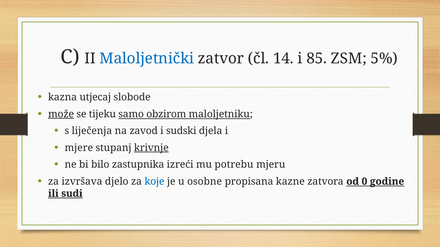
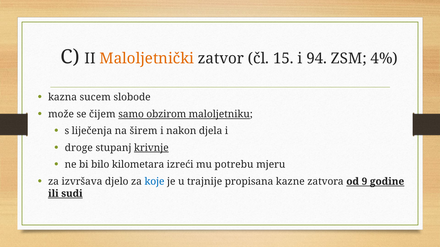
Maloljetnički colour: blue -> orange (147, 59)
14: 14 -> 15 (283, 59)
85: 85 -> 94 (317, 59)
5%: 5% -> 4% (384, 59)
utjecaj: utjecaj -> sucem (95, 98)
može underline: present -> none (61, 114)
tijeku: tijeku -> čijem (102, 114)
zavod: zavod -> širem (144, 131)
sudski: sudski -> nakon (181, 131)
mjere: mjere -> droge (79, 148)
zastupnika: zastupnika -> kilometara (138, 165)
osobne: osobne -> trajnije (205, 182)
0: 0 -> 9 (364, 182)
